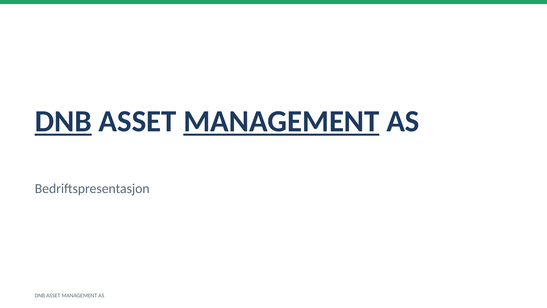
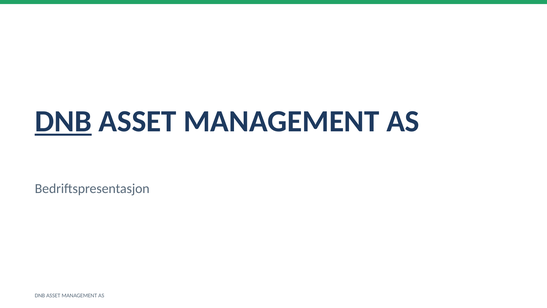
MANAGEMENT underline: present -> none (281, 121)
